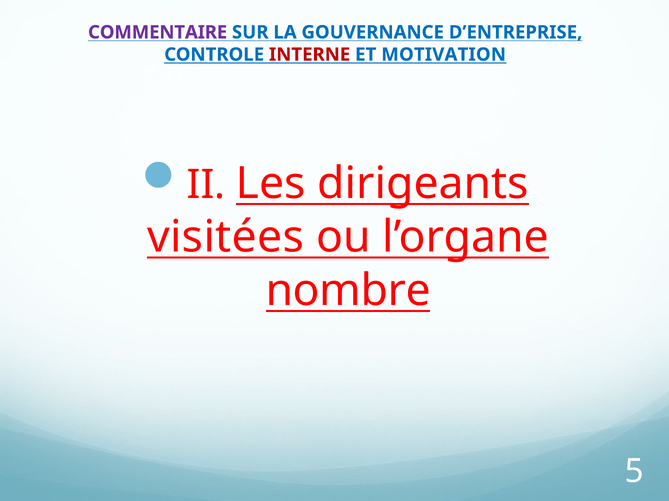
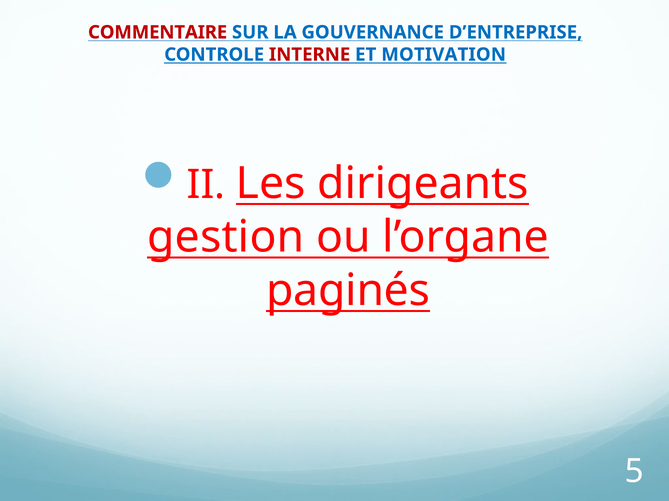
COMMENTAIRE colour: purple -> red (158, 32)
visitées: visitées -> gestion (226, 238)
nombre: nombre -> paginés (348, 291)
